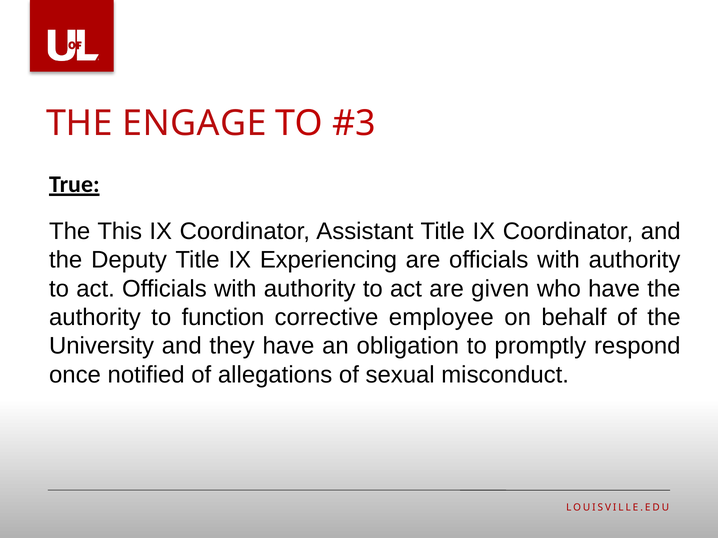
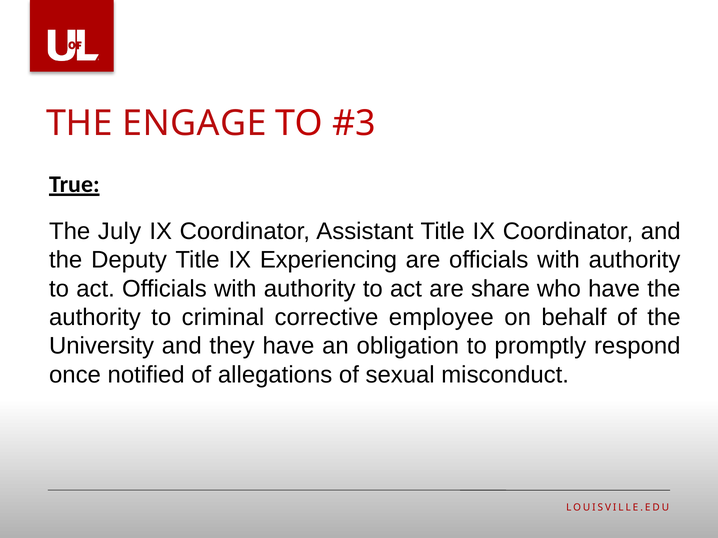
This: This -> July (119, 231)
given: given -> share (501, 289)
function: function -> criminal (223, 318)
